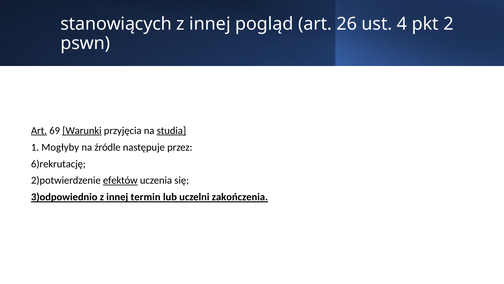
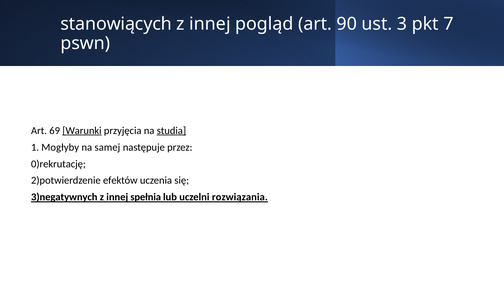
26: 26 -> 90 (347, 24)
4: 4 -> 3 (402, 24)
2: 2 -> 7 (448, 24)
Art underline: present -> none (39, 130)
źródle: źródle -> samej (107, 147)
6)rekrutację: 6)rekrutację -> 0)rekrutację (58, 164)
efektów underline: present -> none (120, 180)
3)odpowiednio: 3)odpowiednio -> 3)negatywnych (64, 197)
termin: termin -> spełnia (146, 197)
zakończenia: zakończenia -> rozwiązania (240, 197)
